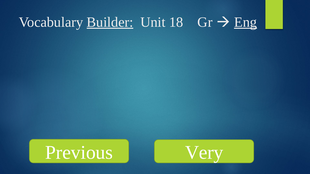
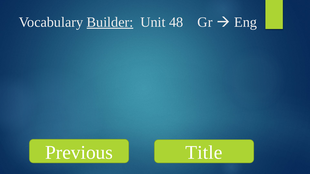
18: 18 -> 48 (176, 22)
Eng underline: present -> none (246, 22)
Very: Very -> Title (204, 153)
